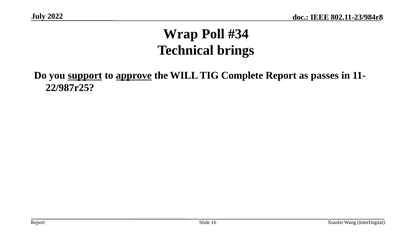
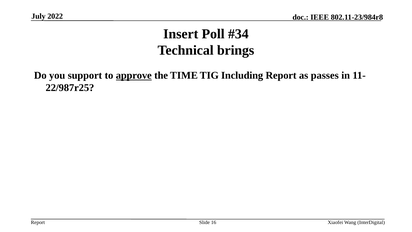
Wrap: Wrap -> Insert (181, 34)
support underline: present -> none (85, 75)
WILL: WILL -> TIME (184, 75)
Complete: Complete -> Including (242, 75)
